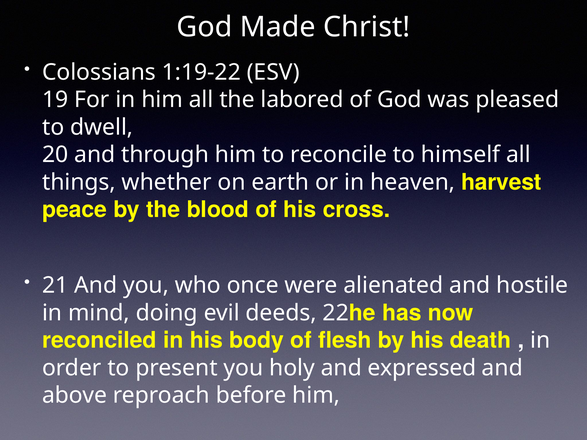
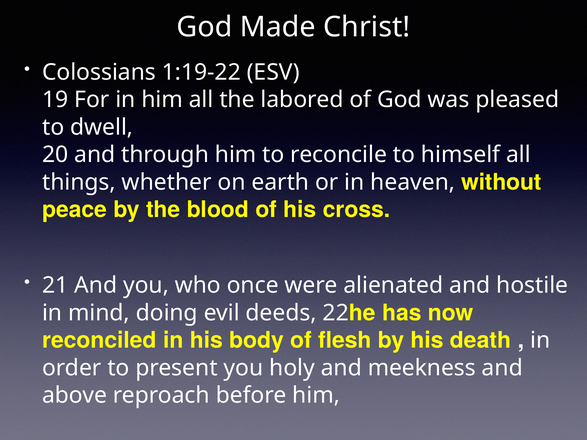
harvest: harvest -> without (501, 182)
expressed: expressed -> meekness (422, 368)
